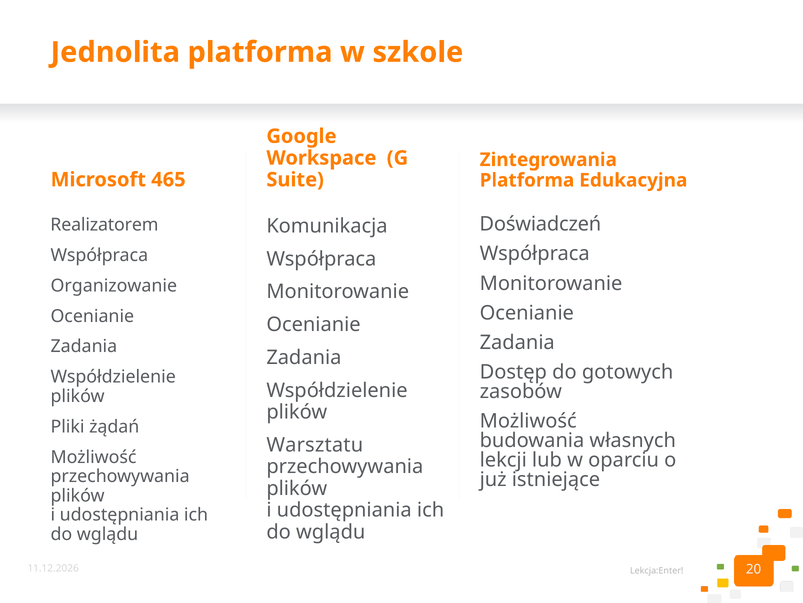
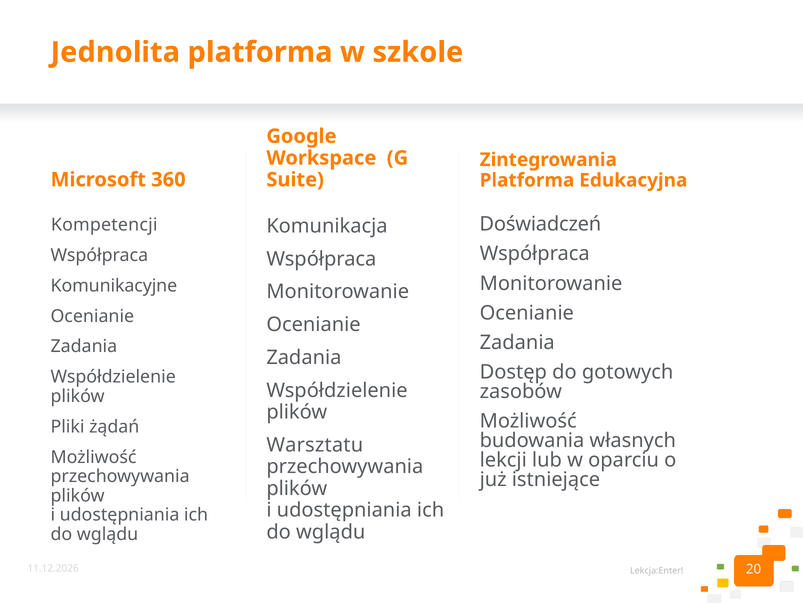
465: 465 -> 360 (168, 179)
Realizatorem: Realizatorem -> Kompetencji (104, 225)
Organizowanie: Organizowanie -> Komunikacyjne (114, 285)
